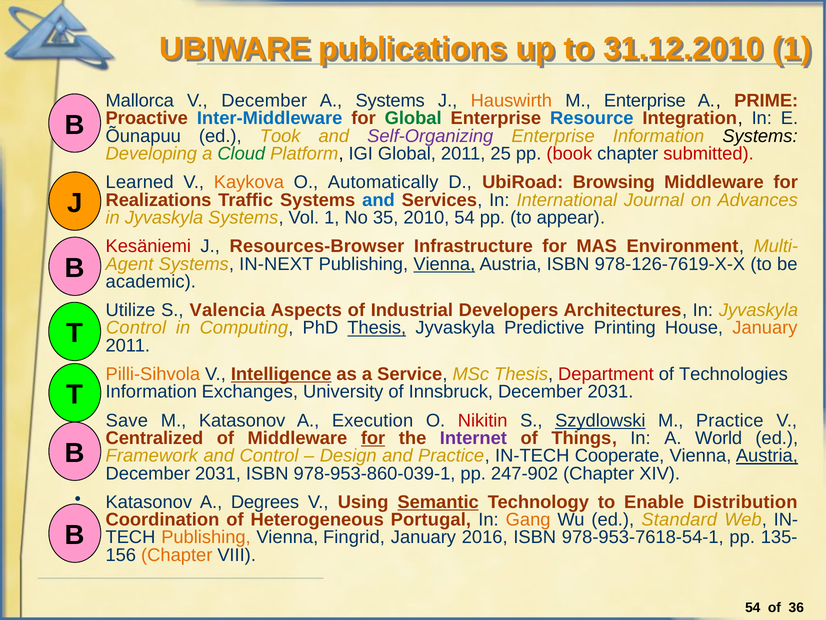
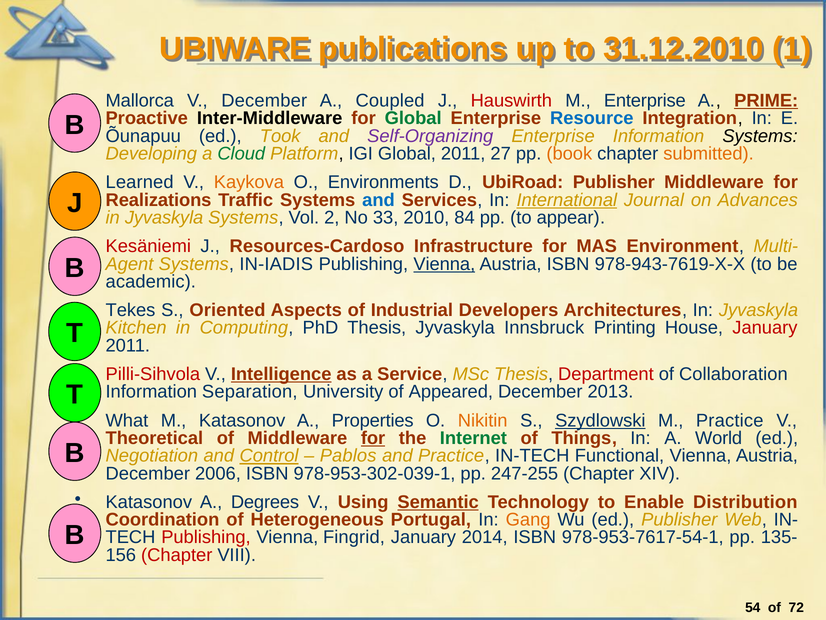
A Systems: Systems -> Coupled (390, 101)
Hauswirth colour: orange -> red (511, 101)
PRIME underline: none -> present (766, 101)
Inter-Middleware colour: blue -> black (270, 118)
25: 25 -> 27 (501, 154)
book colour: red -> orange (569, 154)
submitted colour: red -> orange (709, 154)
Automatically: Automatically -> Environments (383, 182)
UbiRoad Browsing: Browsing -> Publisher (614, 182)
International underline: none -> present (567, 200)
Vol 1: 1 -> 2 (332, 217)
35: 35 -> 33 (386, 217)
2010 54: 54 -> 84 (465, 217)
Resources-Browser: Resources-Browser -> Resources-Cardoso (317, 246)
IN-NEXT: IN-NEXT -> IN-IADIS (276, 264)
978-126-7619-X-X: 978-126-7619-X-X -> 978-943-7619-X-X (670, 264)
Utilize: Utilize -> Tekes (131, 310)
Valencia: Valencia -> Oriented (227, 310)
Control: Control -> Kitchen (136, 328)
Thesis underline: present -> none (377, 328)
Predictive: Predictive -> Innsbruck (544, 328)
January colour: orange -> red (765, 328)
Pilli-Sihvola colour: orange -> red (153, 374)
Technologies: Technologies -> Collaboration (733, 374)
Exchanges: Exchanges -> Separation (250, 392)
Innsbruck: Innsbruck -> Appeared (451, 392)
2031: 2031 -> 2013 (610, 392)
Save: Save -> What (127, 420)
Execution: Execution -> Properties (373, 420)
Nikitin colour: red -> orange (483, 420)
Centralized: Centralized -> Theoretical (154, 438)
Internet colour: purple -> green (473, 438)
Framework: Framework -> Negotiation (152, 455)
Control underline: none -> present (269, 455)
Design: Design -> Pablos (348, 455)
Cooperate: Cooperate -> Functional (619, 455)
Austria underline: present -> none (767, 455)
2031: 2031 -> 2006 (218, 473)
978-953-860-039-1: 978-953-860-039-1 -> 978-953-302-039-1 (374, 473)
247-902: 247-902 -> 247-255 (525, 473)
ed Standard: Standard -> Publisher (679, 519)
Publishing colour: orange -> red (206, 537)
2016: 2016 -> 2014 (485, 537)
978-953-7618-54-1: 978-953-7618-54-1 -> 978-953-7617-54-1 (643, 537)
Chapter colour: orange -> red (177, 555)
36: 36 -> 72 (796, 607)
